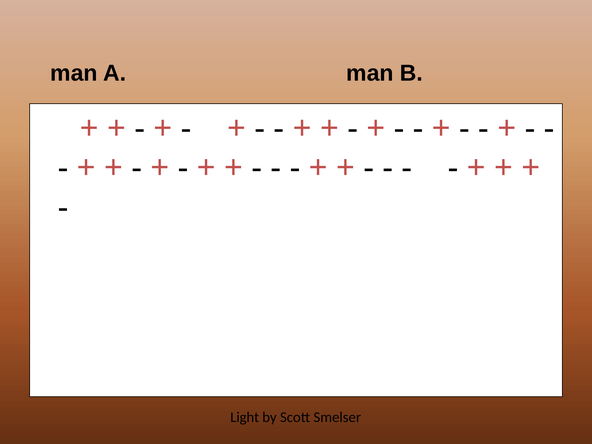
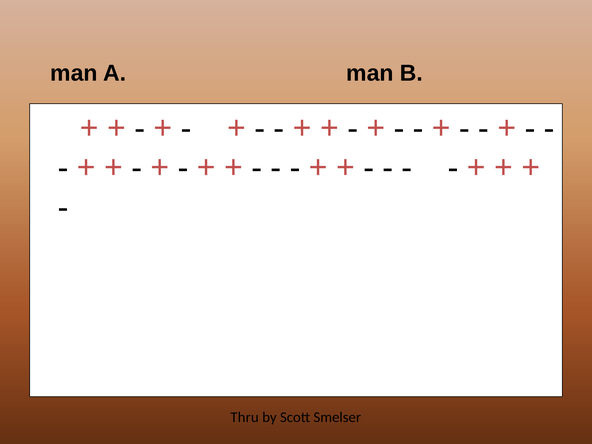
Light: Light -> Thru (245, 417)
